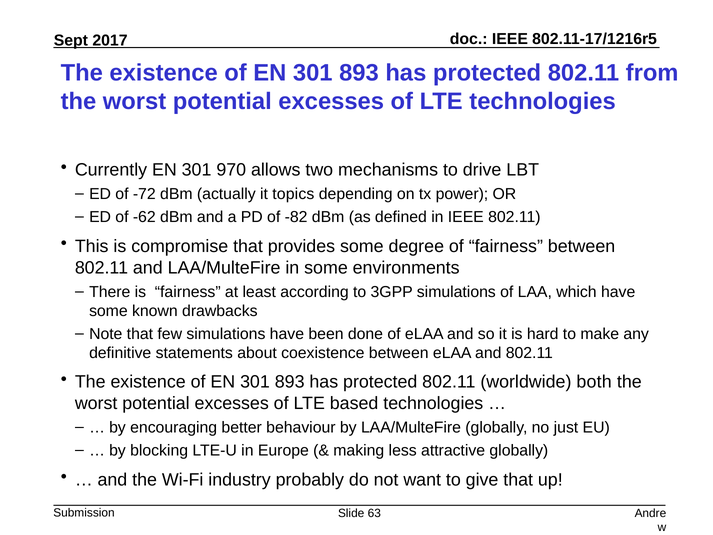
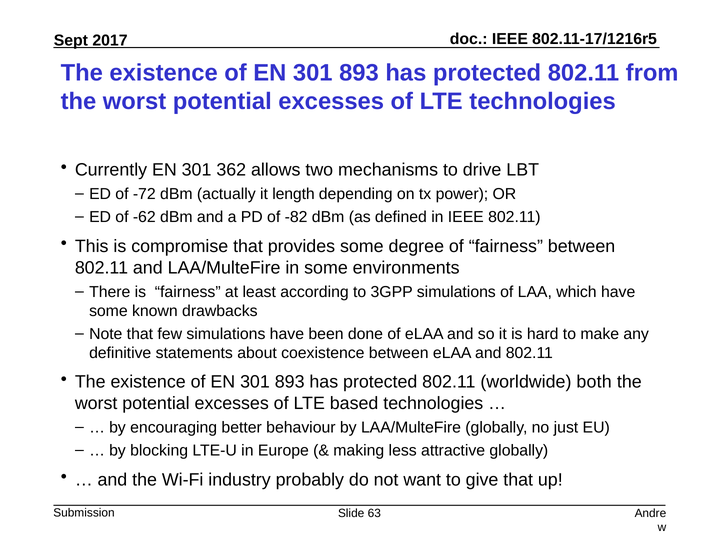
970: 970 -> 362 (231, 170)
topics: topics -> length (293, 194)
